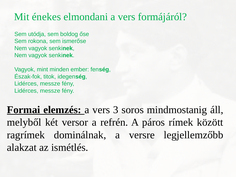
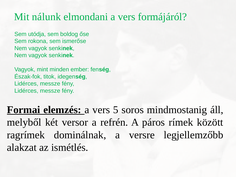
énekes: énekes -> nálunk (46, 17)
3: 3 -> 5 (116, 110)
